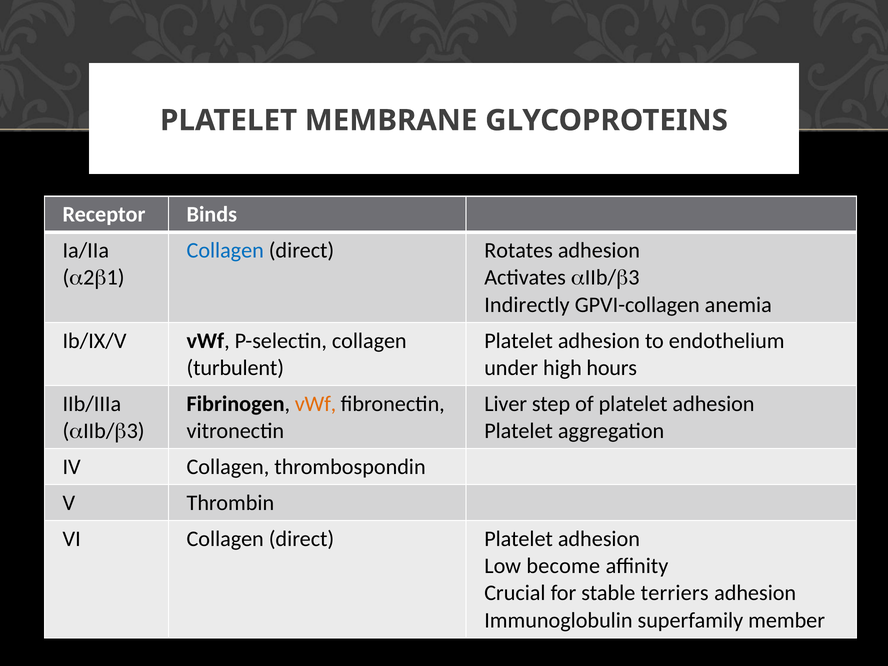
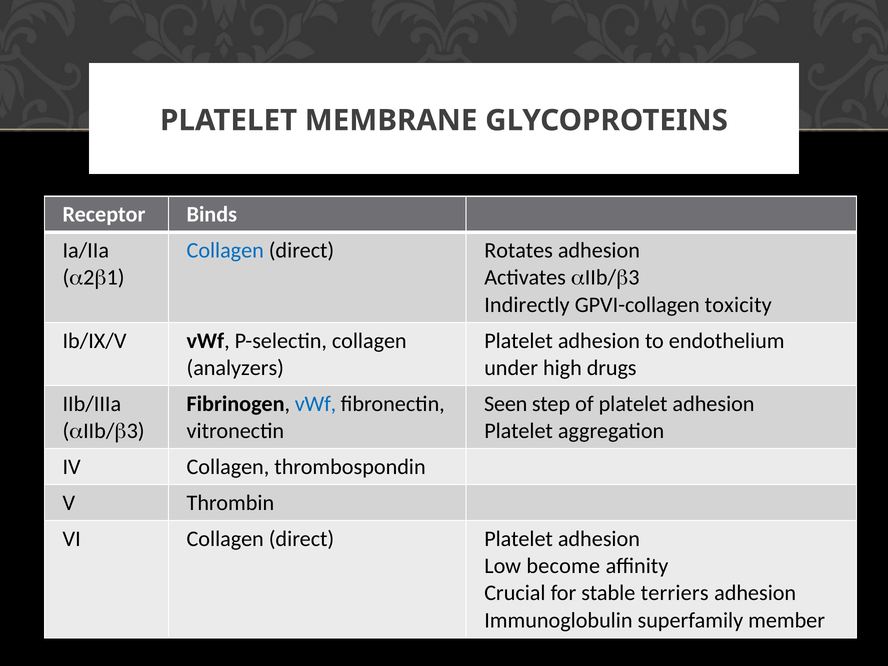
anemia: anemia -> toxicity (738, 305)
turbulent: turbulent -> analyzers (235, 368)
hours: hours -> drugs (612, 368)
vWf colour: orange -> blue (316, 404)
Liver: Liver -> Seen (506, 404)
